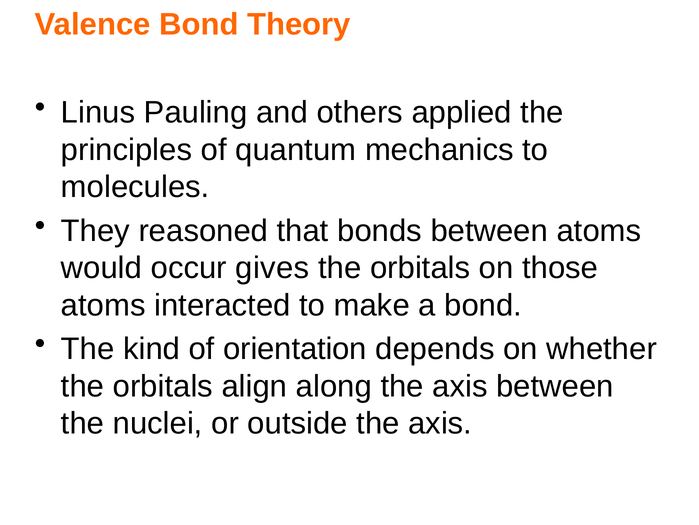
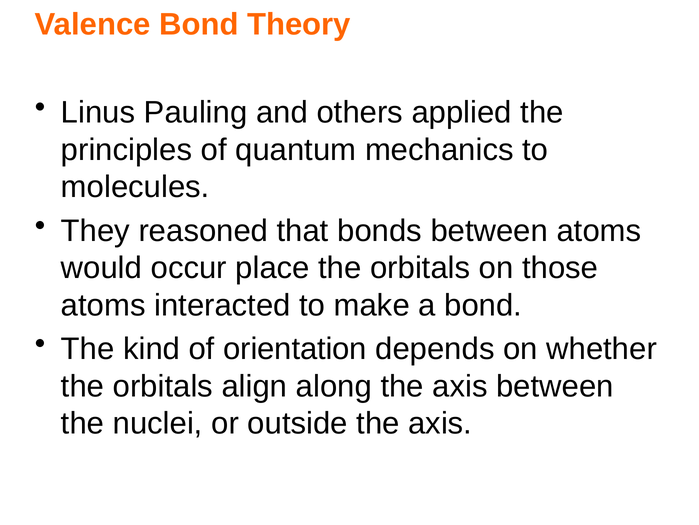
gives: gives -> place (272, 268)
